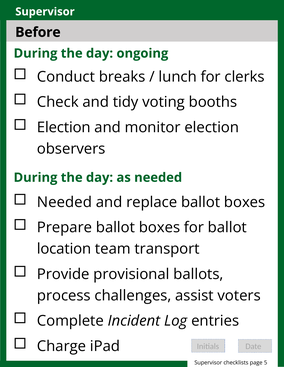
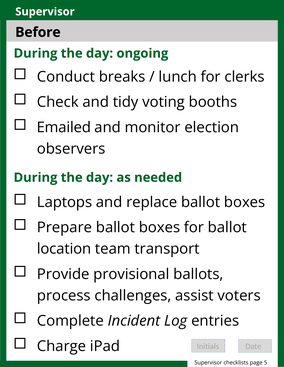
Election: Election -> Emailed (64, 128)
Needed: Needed -> Laptops (65, 202)
